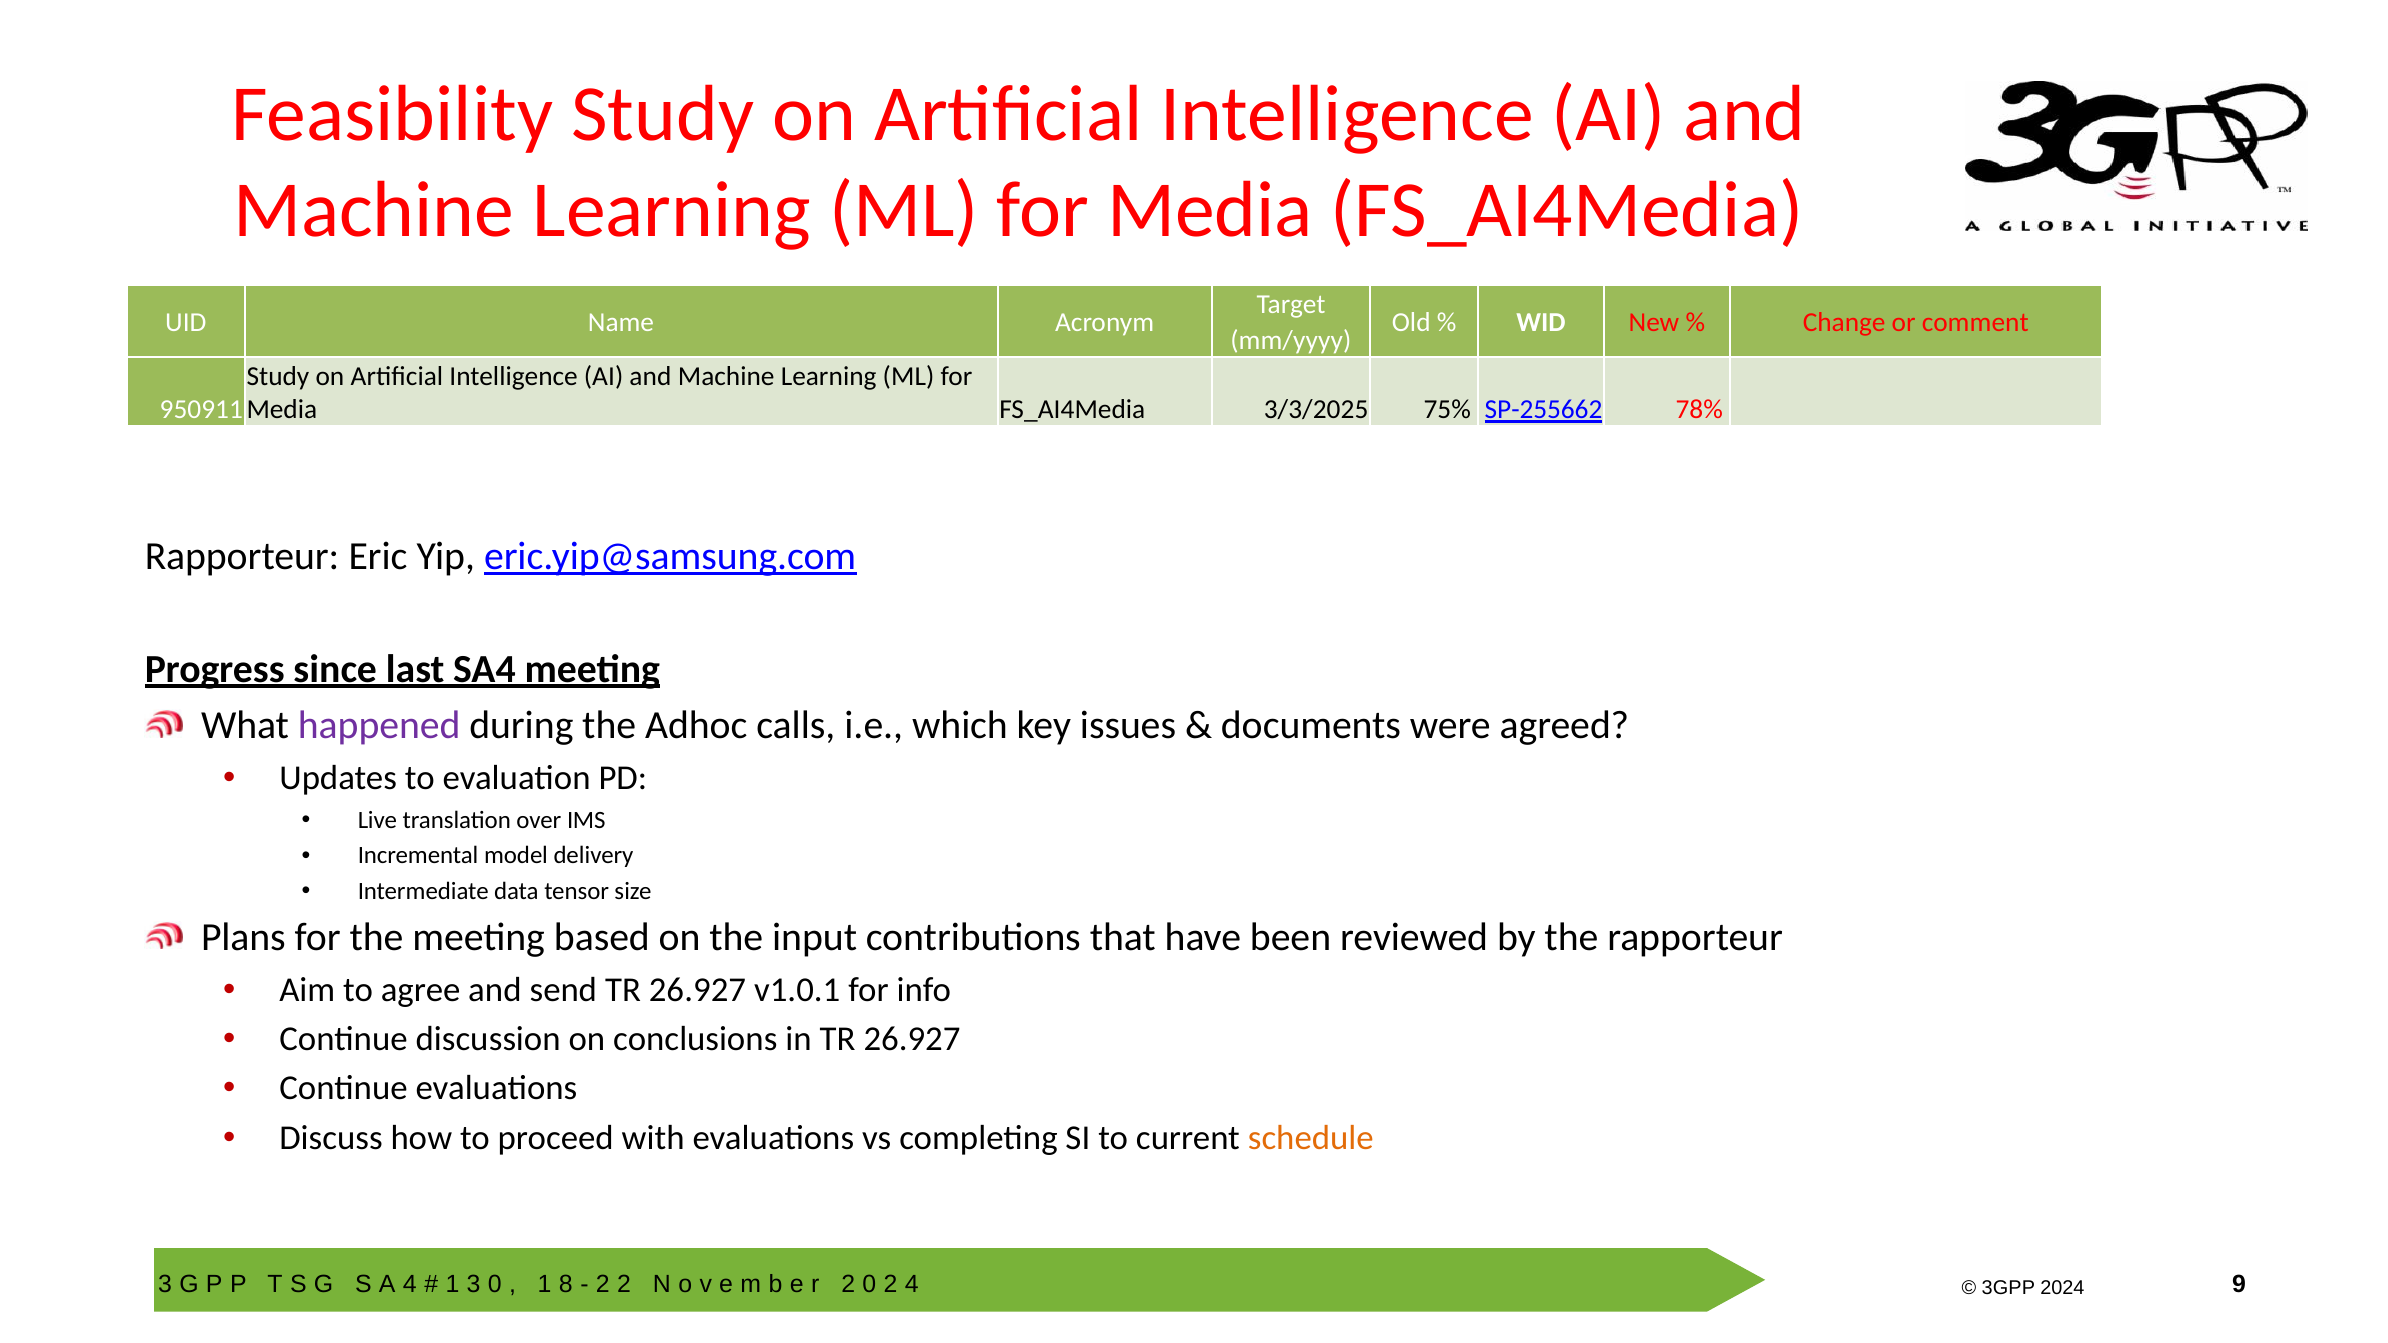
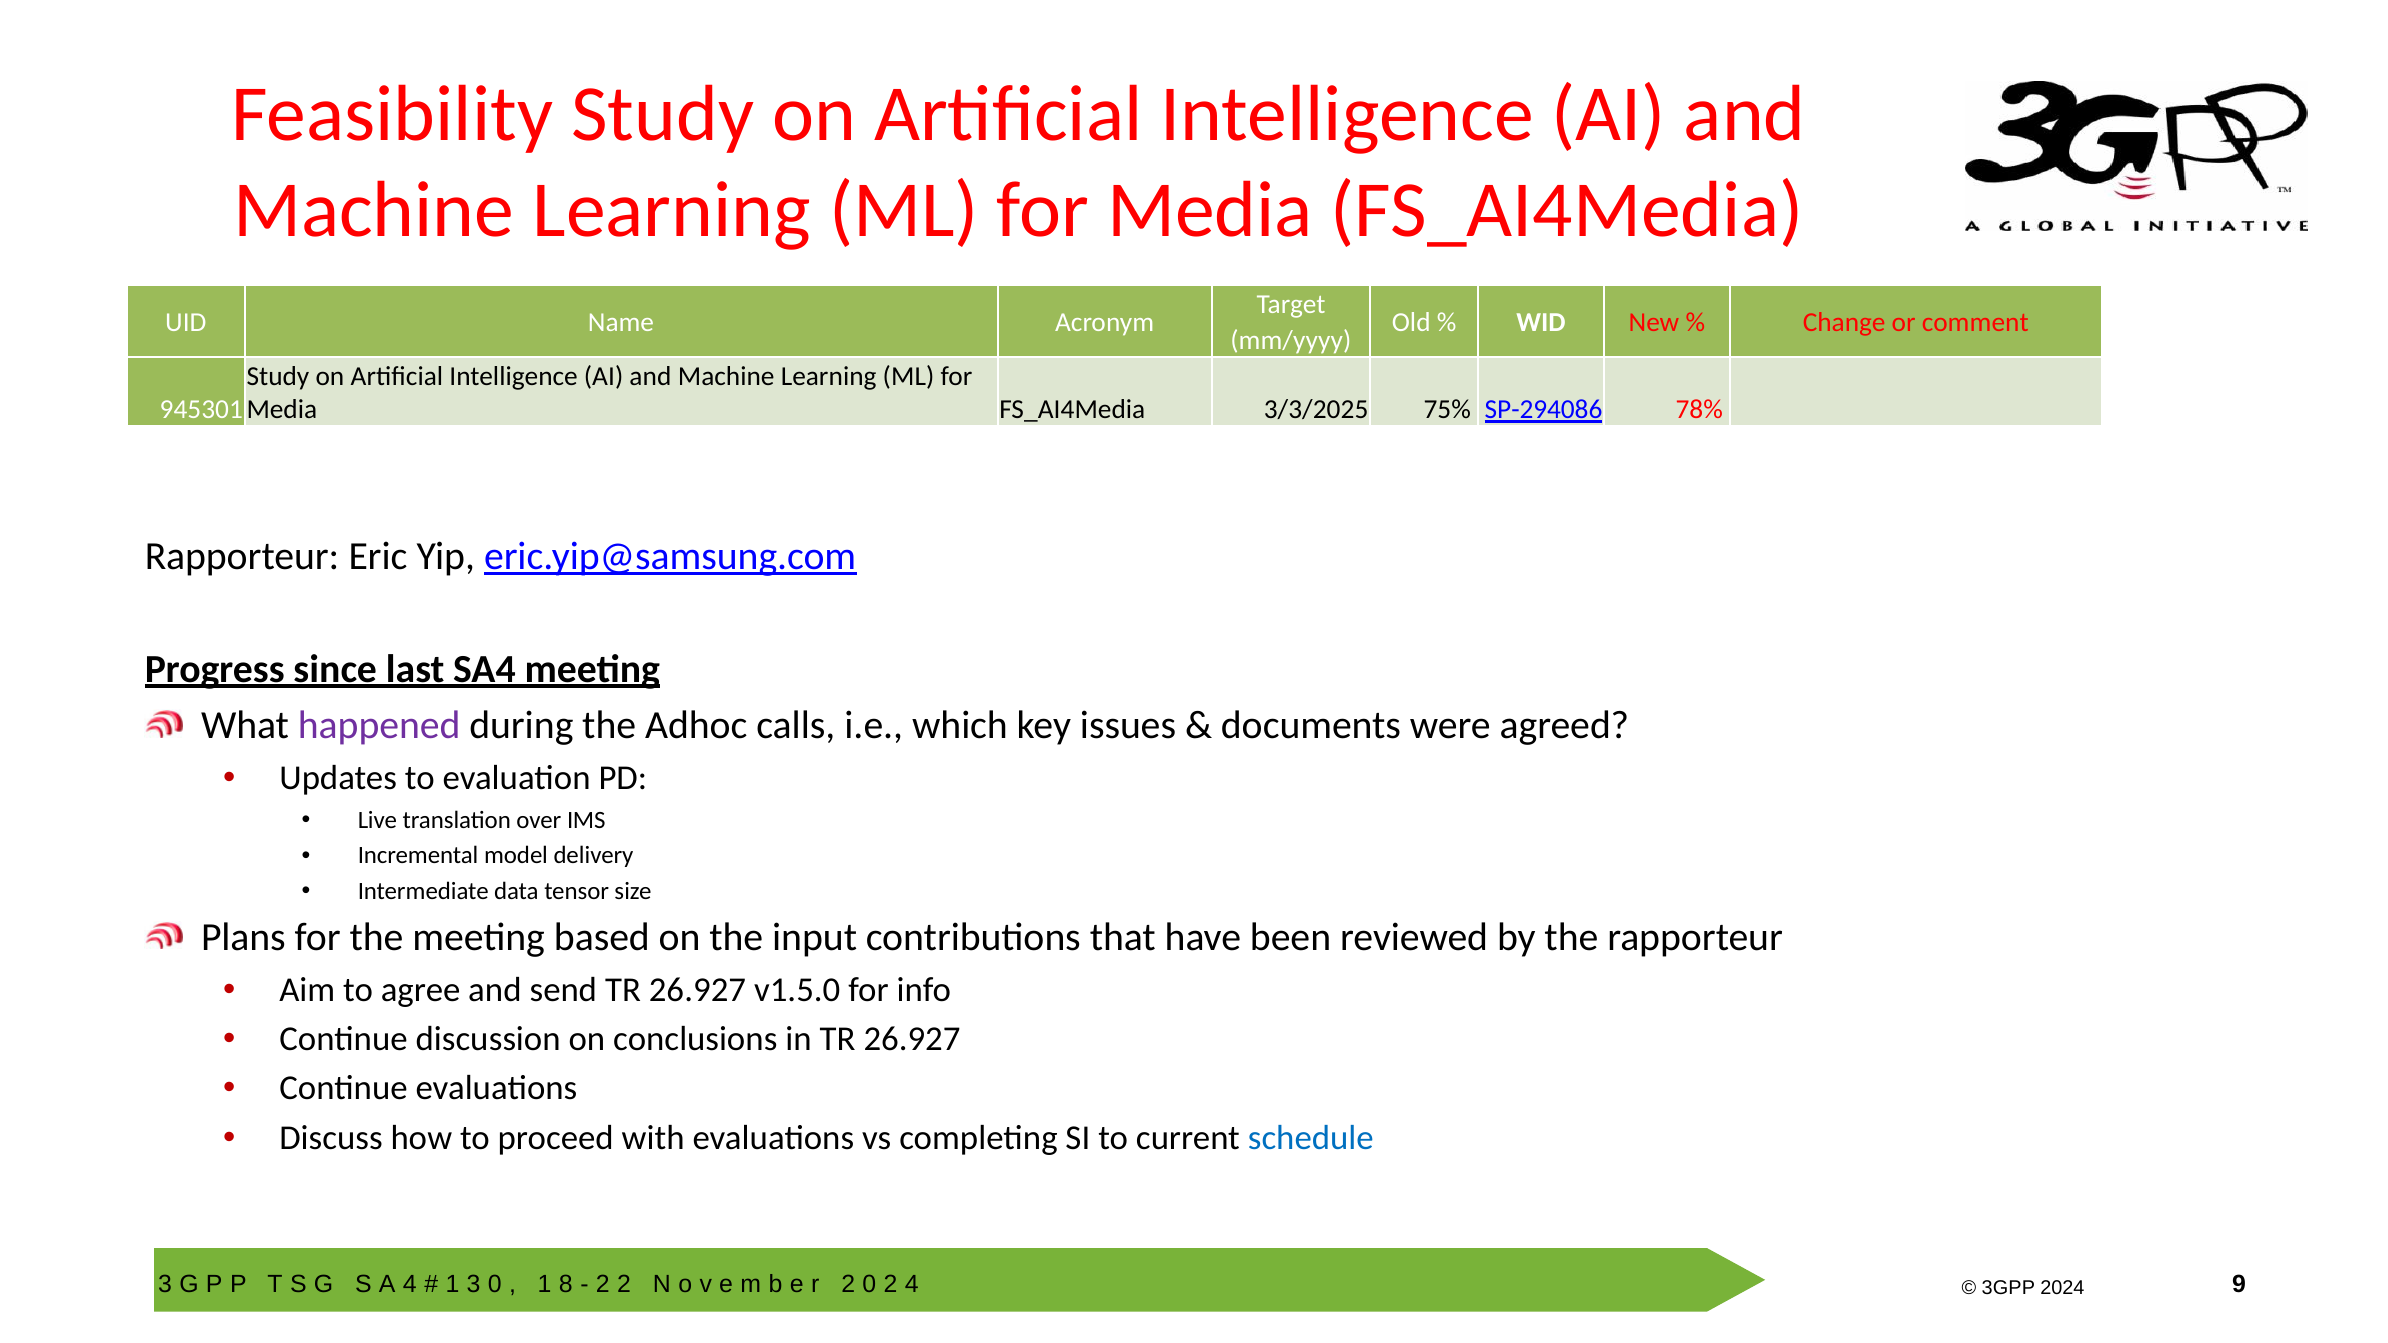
950911: 950911 -> 945301 (201, 410)
SP-255662: SP-255662 -> SP-294086 (1544, 410)
v1.0.1: v1.0.1 -> v1.5.0 (797, 990)
schedule colour: orange -> blue (1311, 1138)
